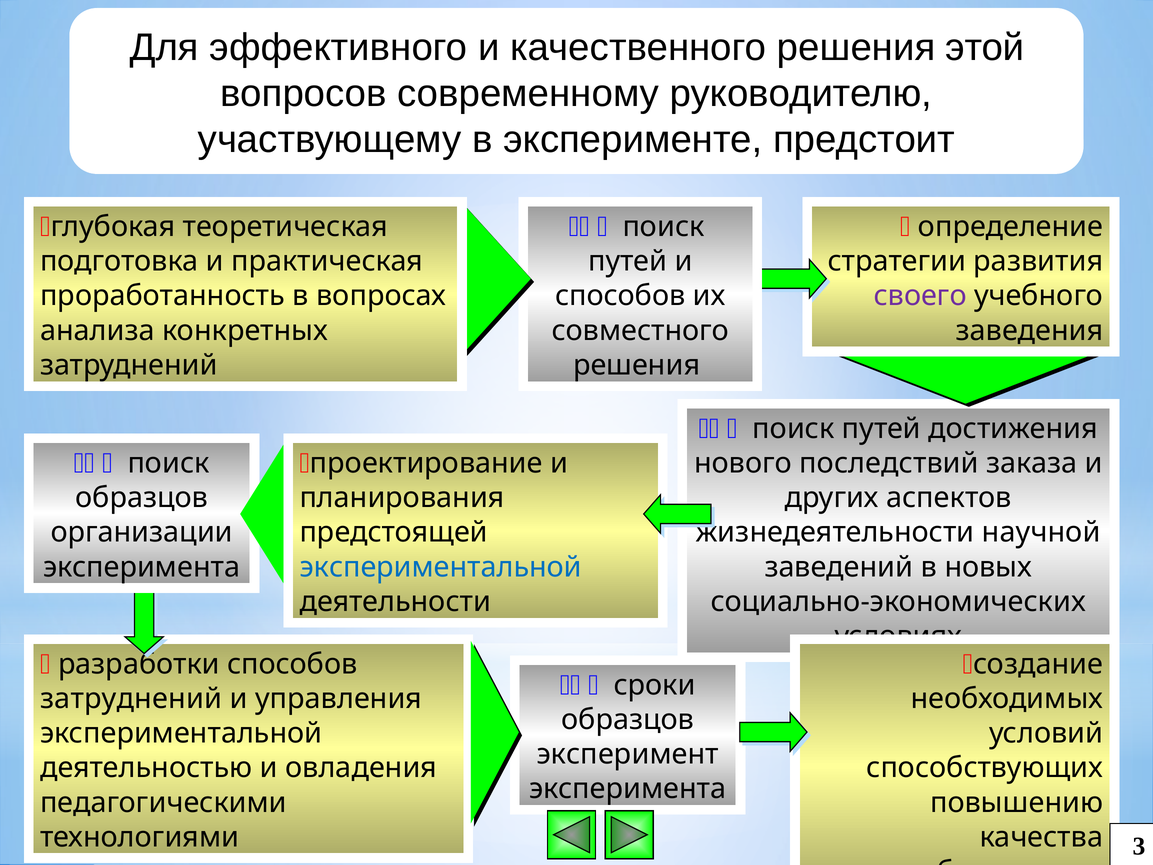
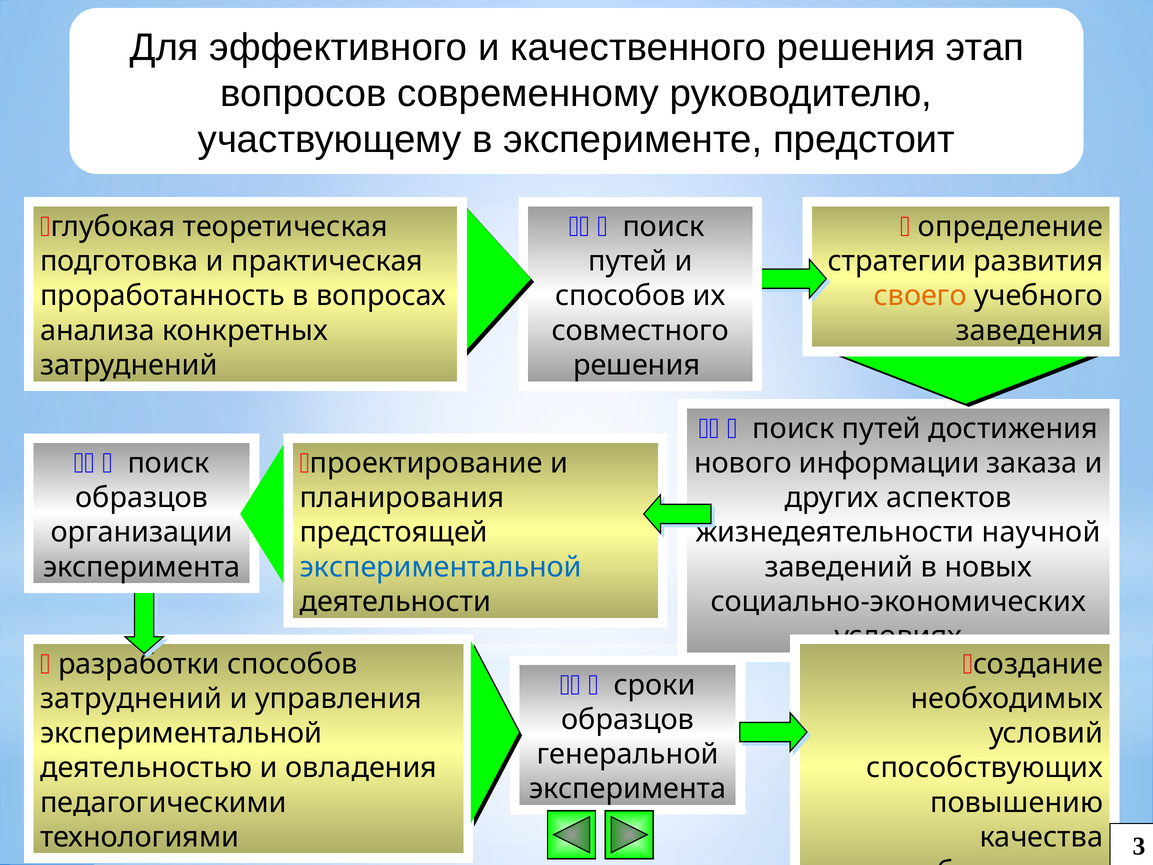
этой: этой -> этап (985, 48)
своего colour: purple -> orange (920, 296)
последствий: последствий -> информации (889, 463)
эксперимент: эксперимент -> генеральной (628, 754)
